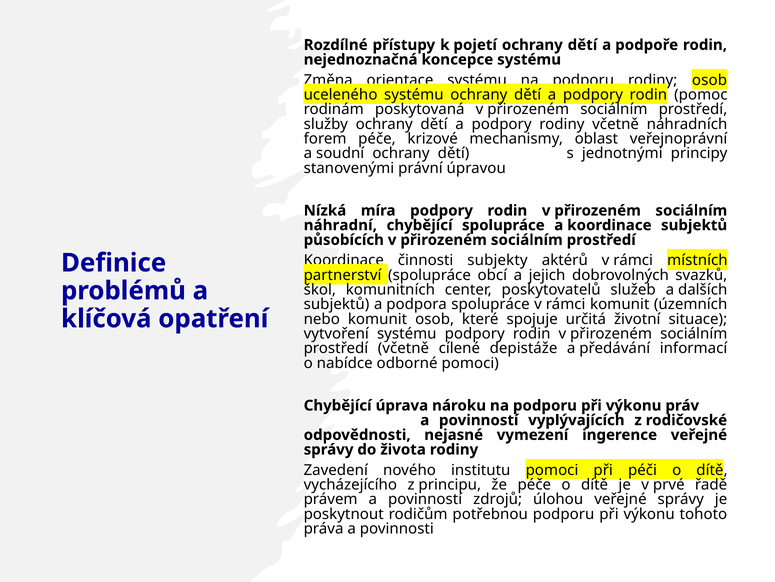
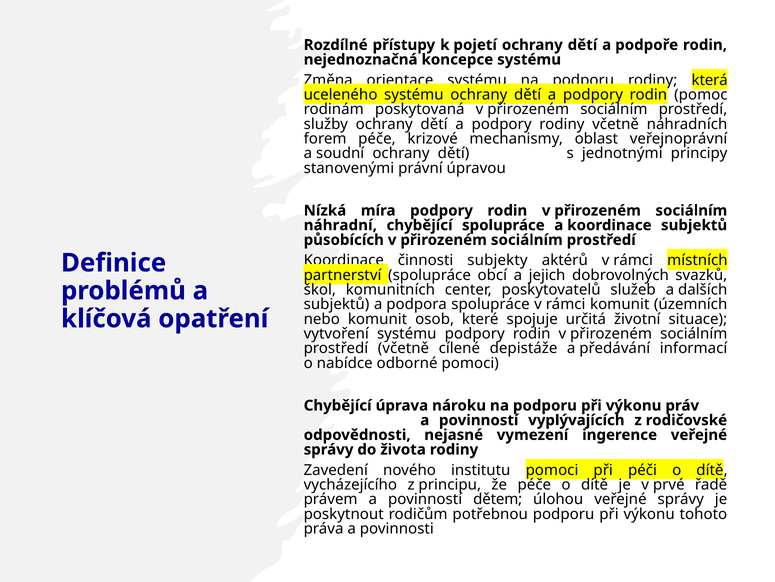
osob: osob -> která (710, 80)
zdrojů: zdrojů -> dětem (498, 499)
